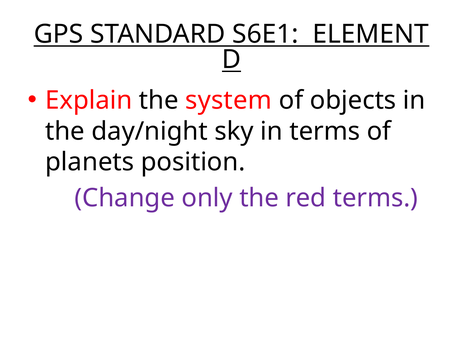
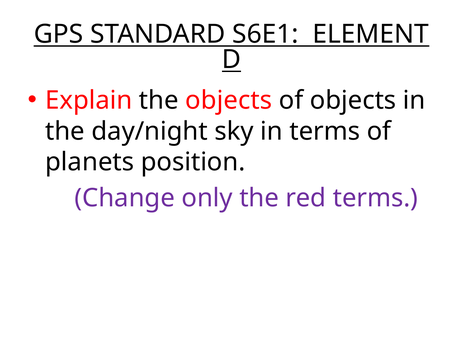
the system: system -> objects (229, 101)
